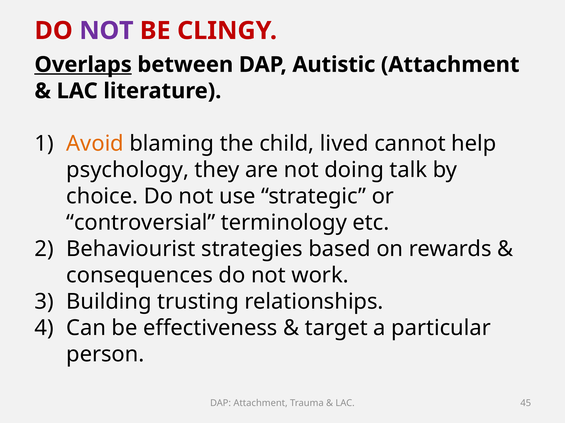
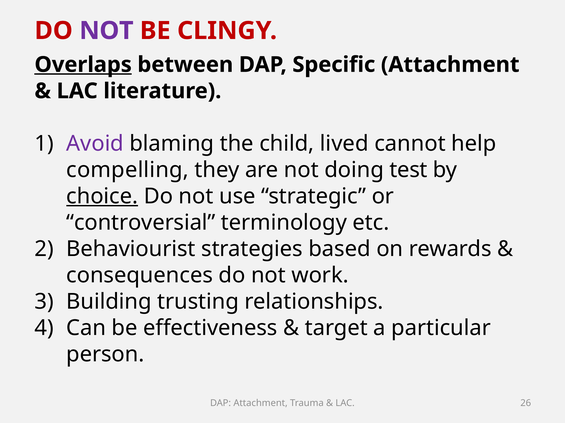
Autistic: Autistic -> Specific (334, 65)
Avoid colour: orange -> purple (95, 144)
psychology: psychology -> compelling (128, 170)
talk: talk -> test (409, 170)
choice underline: none -> present (102, 197)
45: 45 -> 26 (526, 404)
